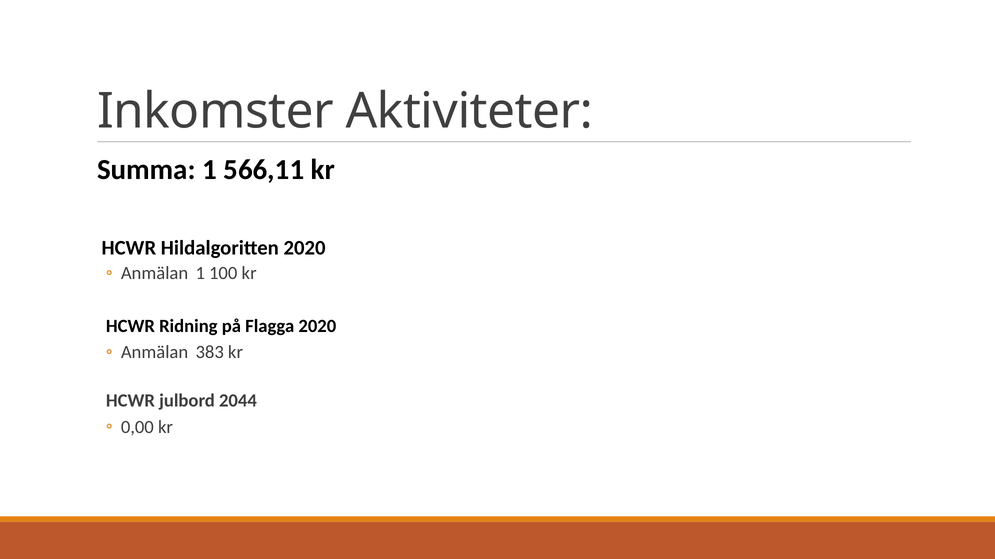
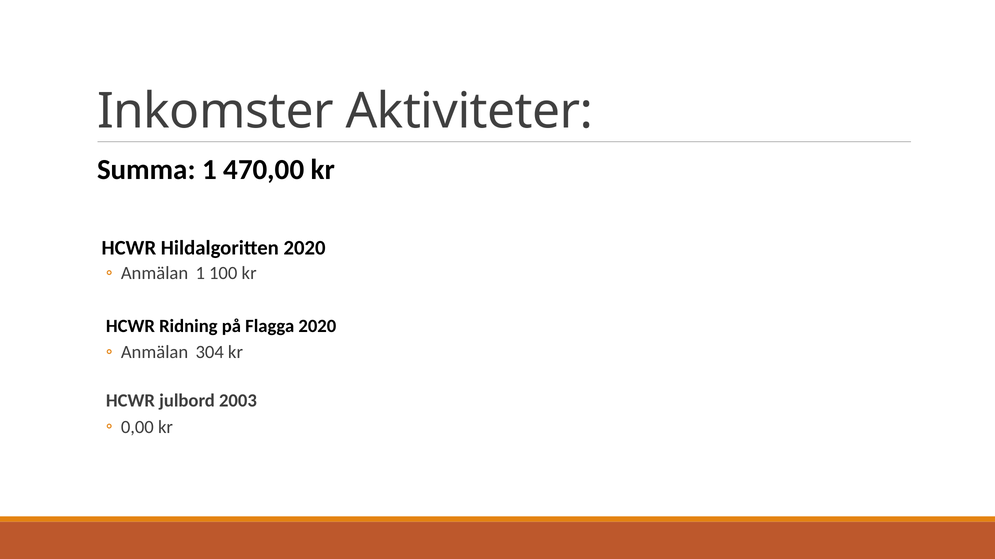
566,11: 566,11 -> 470,00 (264, 170)
383: 383 -> 304 (210, 353)
2044: 2044 -> 2003 (238, 401)
